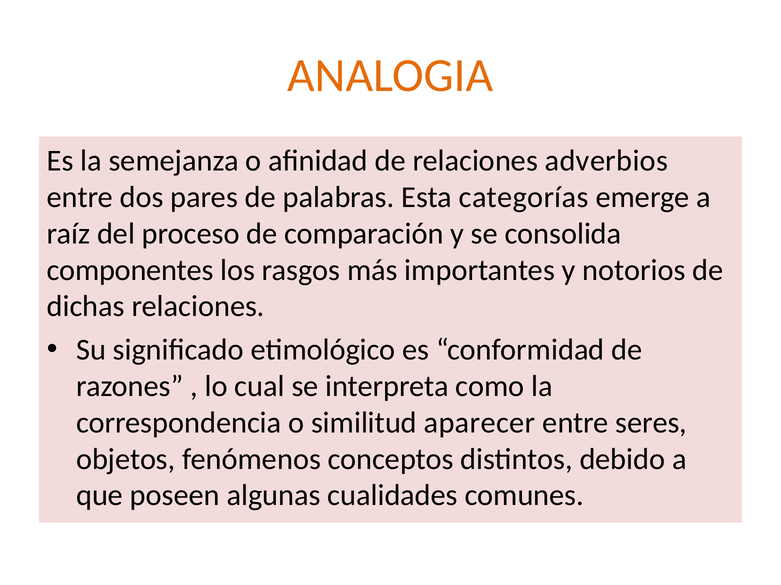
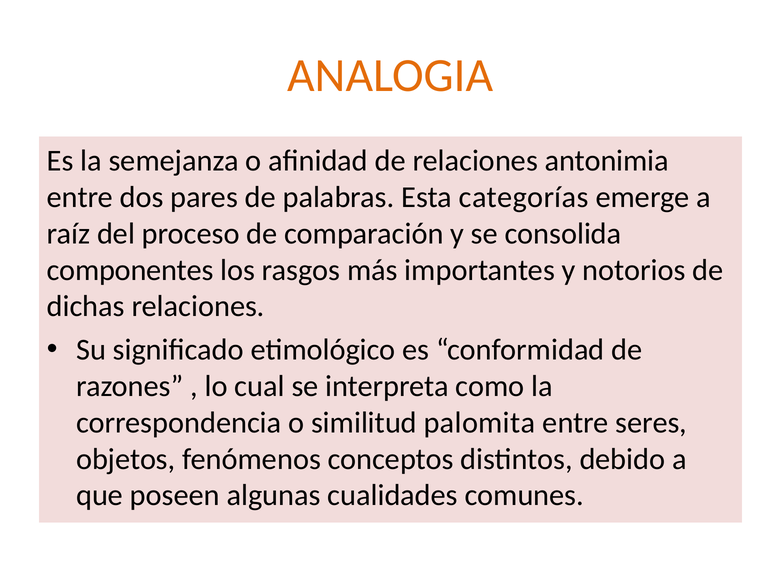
adverbios: adverbios -> antonimia (607, 161)
aparecer: aparecer -> palomita (479, 423)
